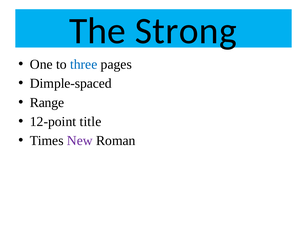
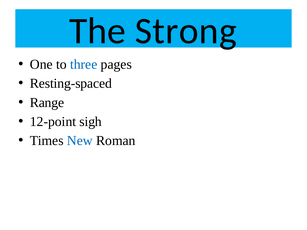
Dimple-spaced: Dimple-spaced -> Resting-spaced (71, 84)
title: title -> sigh (91, 122)
New colour: purple -> blue (80, 141)
